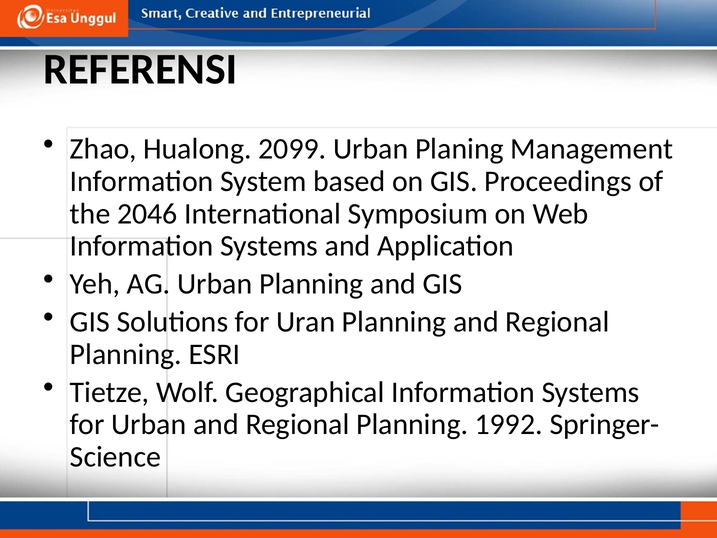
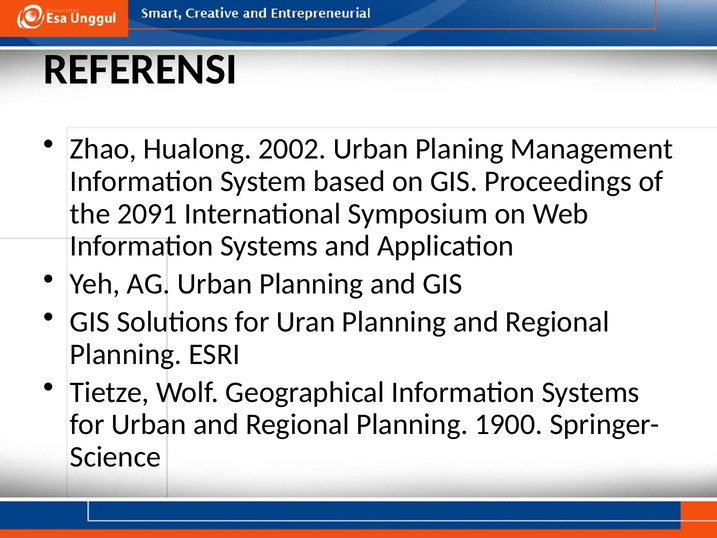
2099: 2099 -> 2002 (292, 149)
2046: 2046 -> 2091 (147, 214)
1992: 1992 -> 1900 (509, 424)
